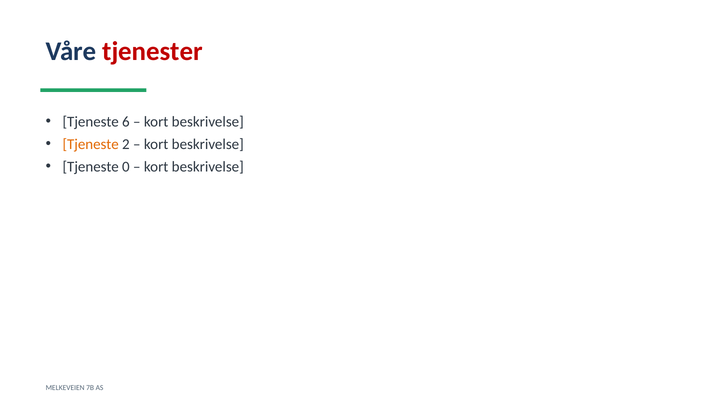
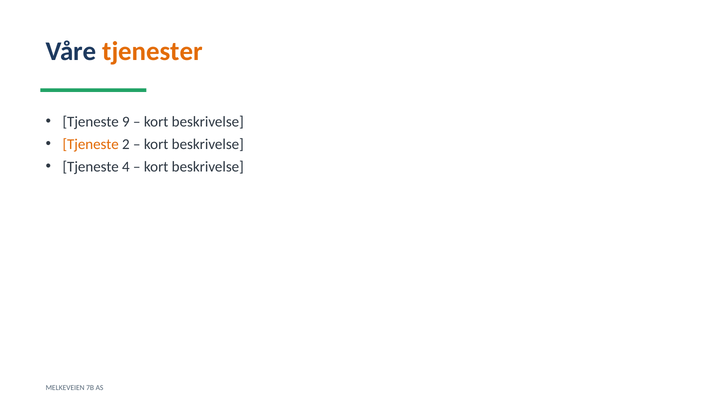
tjenester colour: red -> orange (152, 51)
6: 6 -> 9 (126, 122)
0: 0 -> 4 (126, 167)
